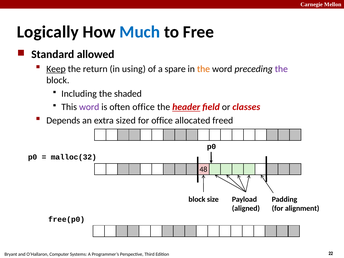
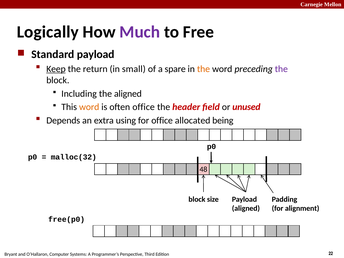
Much colour: blue -> purple (140, 32)
Standard allowed: allowed -> payload (96, 54)
using: using -> small (134, 69)
the shaded: shaded -> aligned (128, 94)
word colour: purple -> orange (89, 107)
header underline: present -> none (186, 107)
classes: classes -> unused (246, 107)
sized: sized -> using (126, 120)
freed: freed -> being (223, 120)
